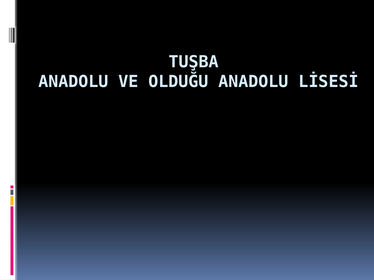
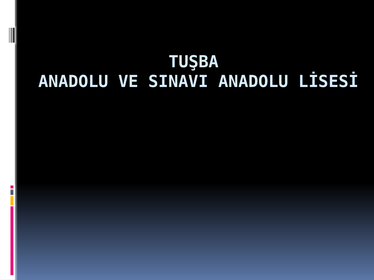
OLDUĞU: OLDUĞU -> SINAVI (178, 82)
